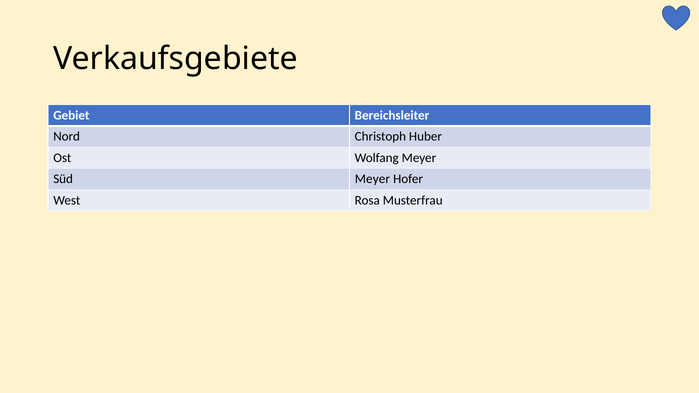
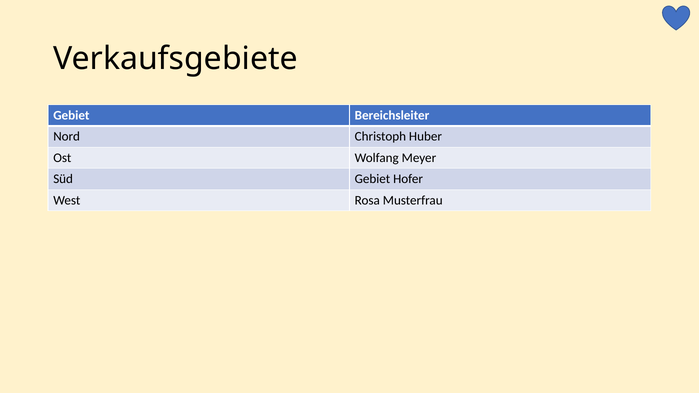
Süd Meyer: Meyer -> Gebiet (372, 179)
